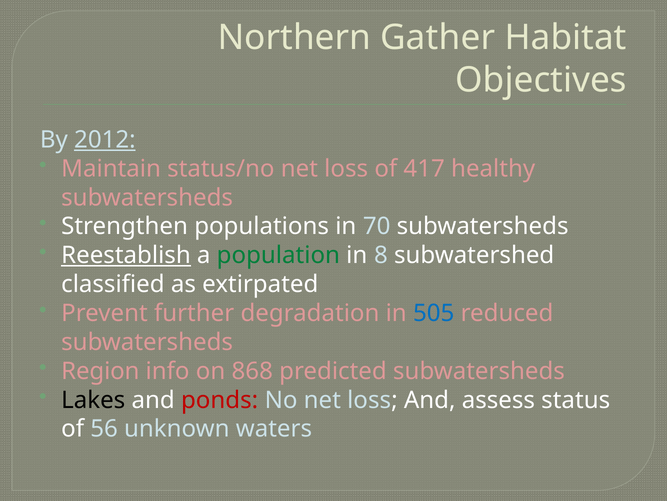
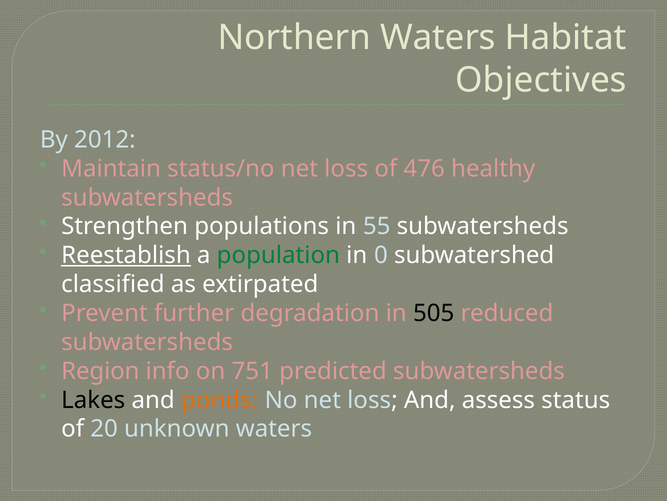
Northern Gather: Gather -> Waters (438, 38)
2012 underline: present -> none (105, 140)
417: 417 -> 476 (424, 168)
70: 70 -> 55 (377, 226)
8: 8 -> 0 (381, 255)
505 colour: blue -> black (434, 313)
868: 868 -> 751 (252, 371)
ponds colour: red -> orange (220, 399)
56: 56 -> 20 (104, 428)
